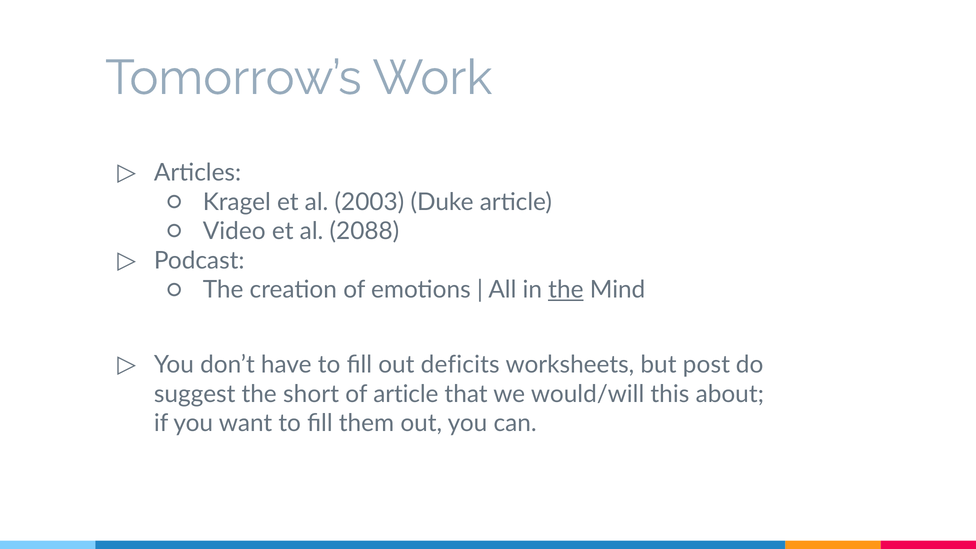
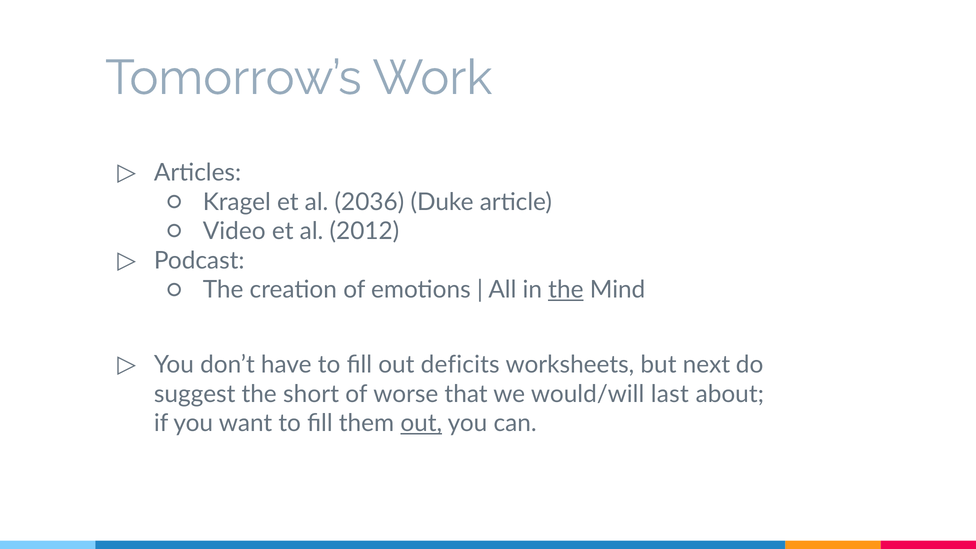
2003: 2003 -> 2036 (369, 202)
2088: 2088 -> 2012 (364, 231)
post: post -> next (706, 365)
of article: article -> worse (406, 394)
this: this -> last (670, 394)
out underline: none -> present (421, 423)
